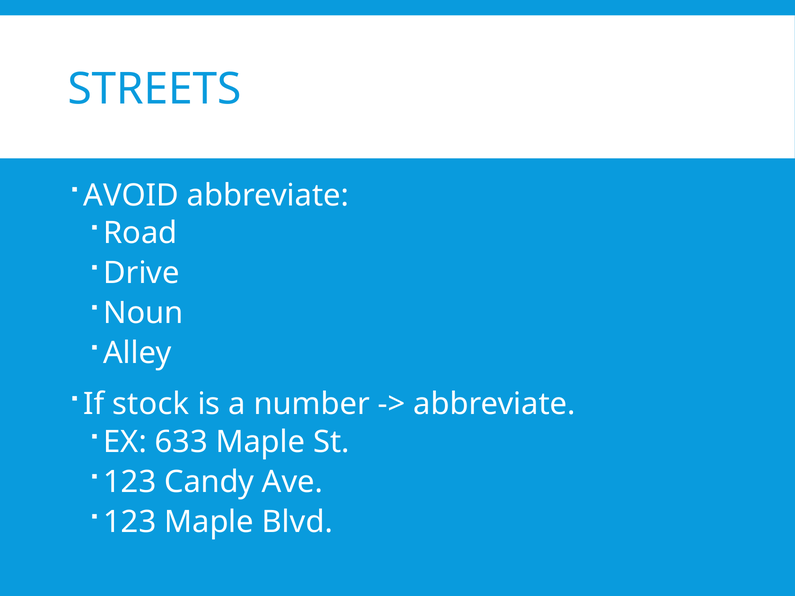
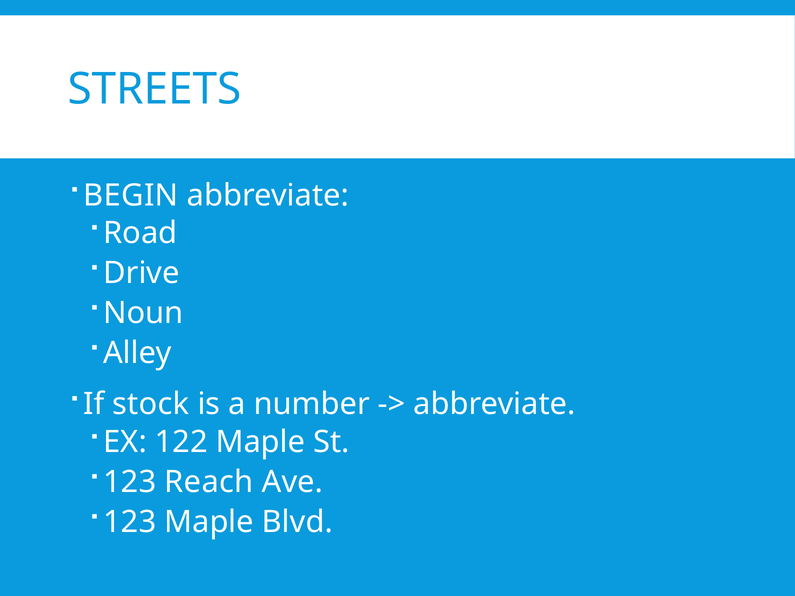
AVOID: AVOID -> BEGIN (131, 195)
633: 633 -> 122 (181, 442)
Candy: Candy -> Reach (209, 482)
